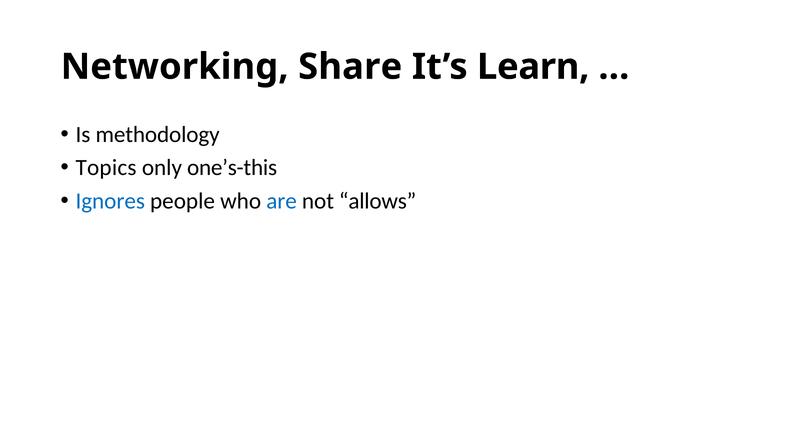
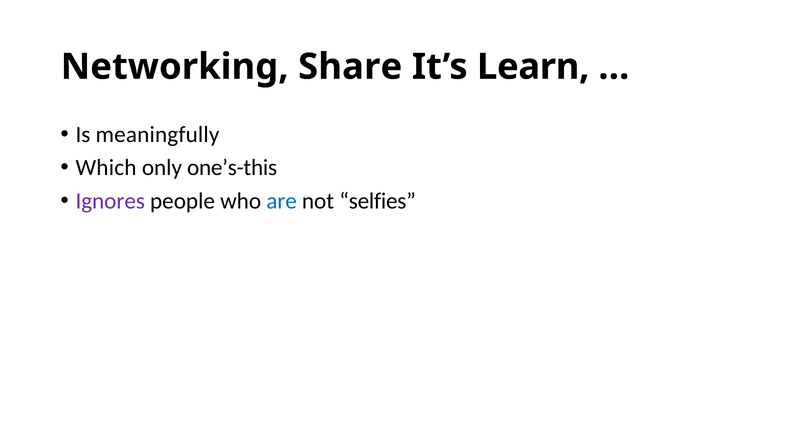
methodology: methodology -> meaningfully (157, 134)
Topics: Topics -> Which (106, 168)
Ignores colour: blue -> purple (110, 201)
allows: allows -> selfies (378, 201)
